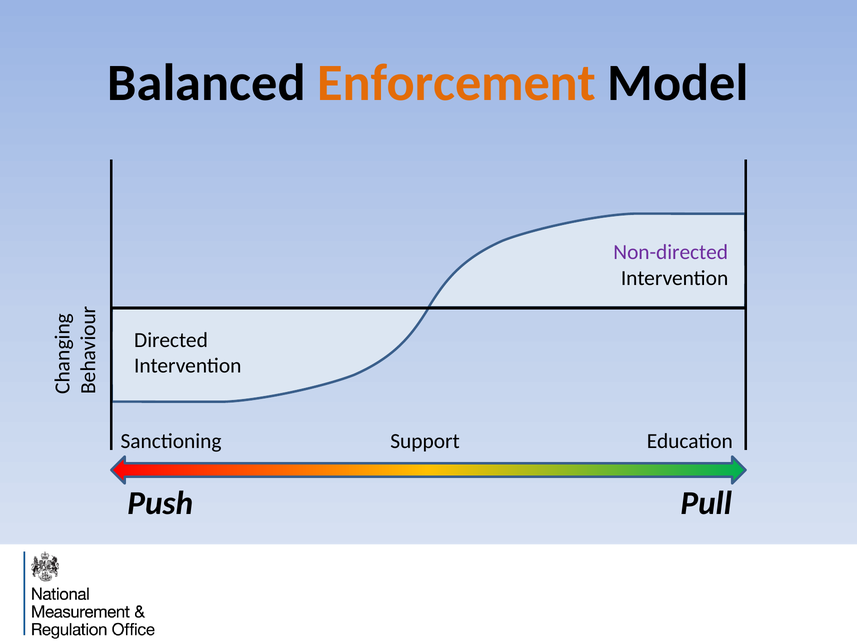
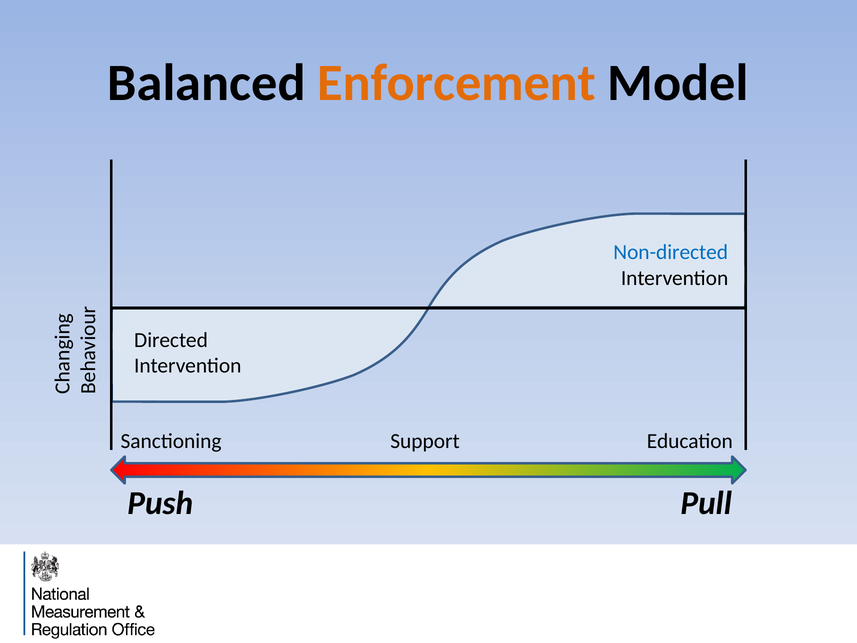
Non-directed colour: purple -> blue (671, 252)
